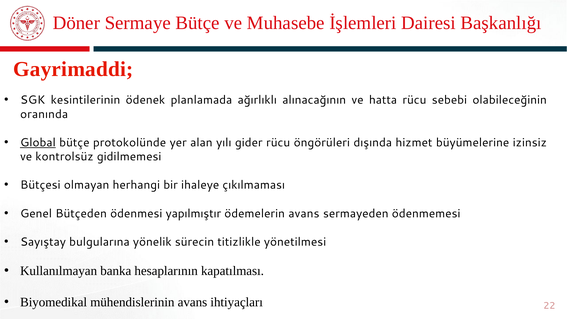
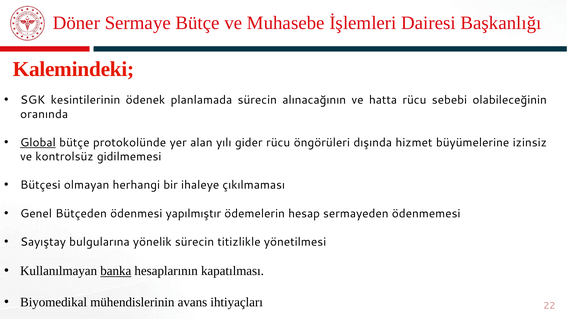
Gayrimaddi: Gayrimaddi -> Kalemindeki (74, 69)
planlamada ağırlıklı: ağırlıklı -> sürecin (257, 100)
ödemelerin avans: avans -> hesap (304, 213)
banka underline: none -> present (116, 271)
